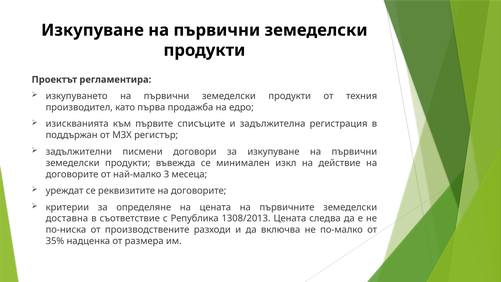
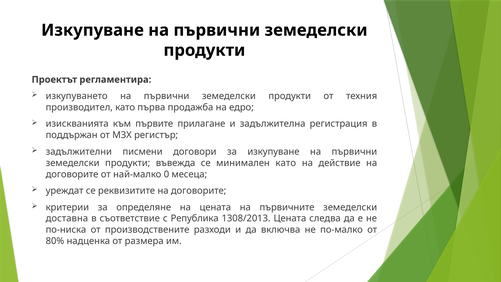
списъците: списъците -> прилагане (201, 124)
минимален изкл: изкл -> като (286, 163)
3: 3 -> 0 (166, 174)
35%: 35% -> 80% (55, 241)
